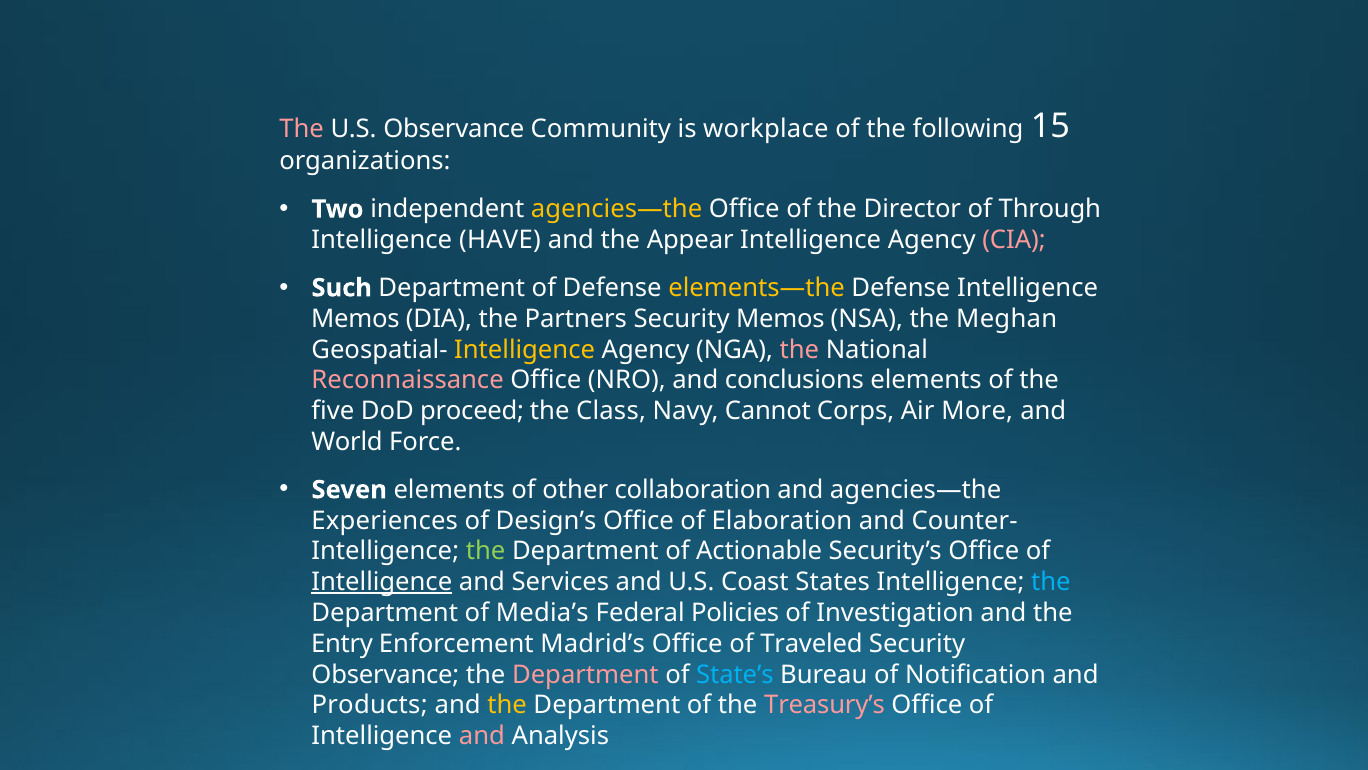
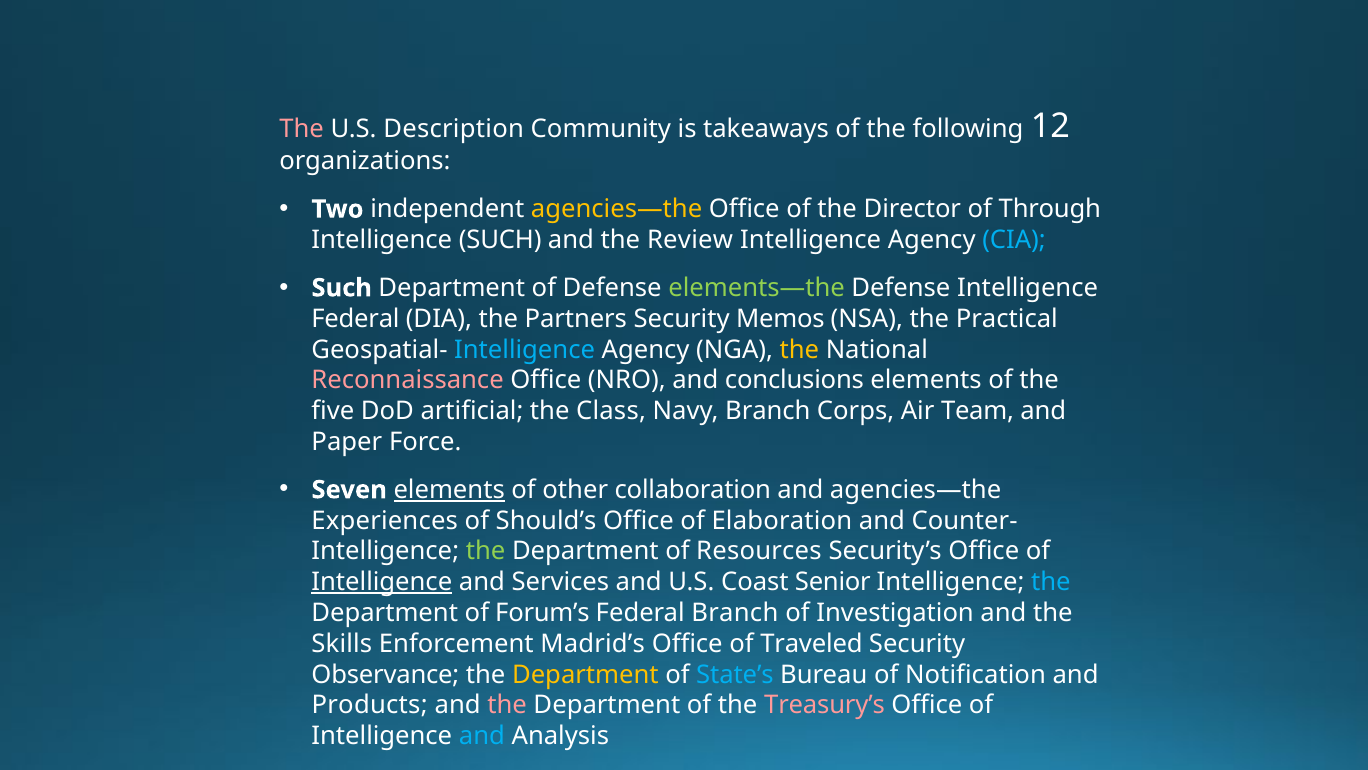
U.S Observance: Observance -> Description (454, 129)
workplace: workplace -> takeaways (766, 129)
15: 15 -> 12 (1050, 126)
Intelligence HAVE: HAVE -> SUCH (500, 240)
Appear: Appear -> Review (690, 240)
CIA colour: pink -> light blue (1014, 240)
elements—the colour: yellow -> light green (757, 288)
Memos: Memos -> Federal (355, 319)
Meghan: Meghan -> Practical (1007, 319)
Intelligence colour: yellow -> light blue (525, 349)
the colour: pink -> yellow (799, 349)
proceed: proceed -> artificial (472, 411)
Navy Cannot: Cannot -> Branch (768, 411)
More: More -> Team (978, 411)
World: World -> Paper (347, 442)
elements underline: none -> present (449, 490)
Design’s: Design’s -> Should’s (546, 520)
Actionable: Actionable -> Resources (759, 551)
States: States -> Senior (833, 582)
Media’s: Media’s -> Forum’s (542, 613)
Federal Policies: Policies -> Branch (735, 613)
Entry: Entry -> Skills (342, 643)
Department colour: pink -> yellow (585, 674)
the colour: yellow -> pink (507, 705)
and colour: pink -> light blue (482, 736)
